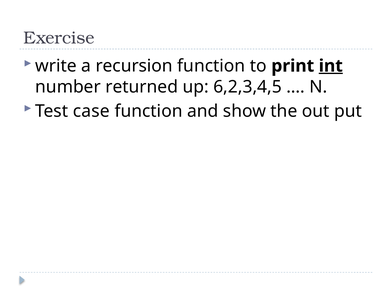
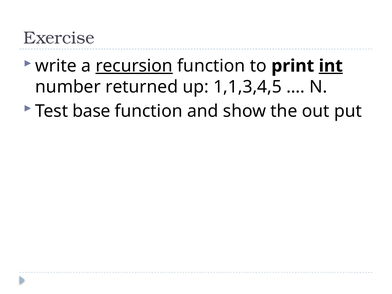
recursion underline: none -> present (134, 66)
6,2,3,4,5: 6,2,3,4,5 -> 1,1,3,4,5 (248, 87)
case: case -> base (91, 111)
